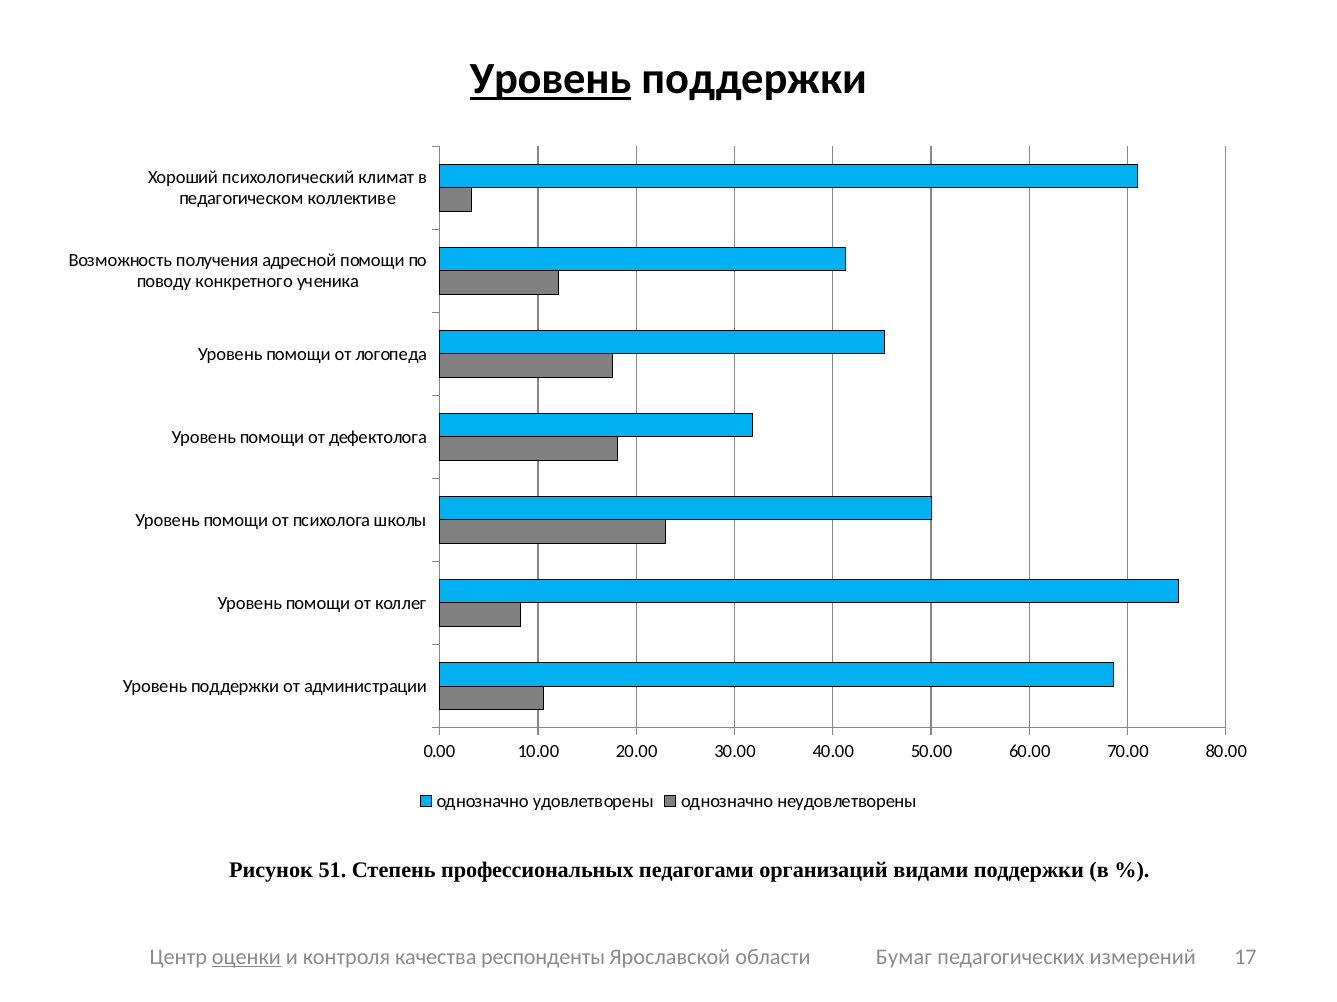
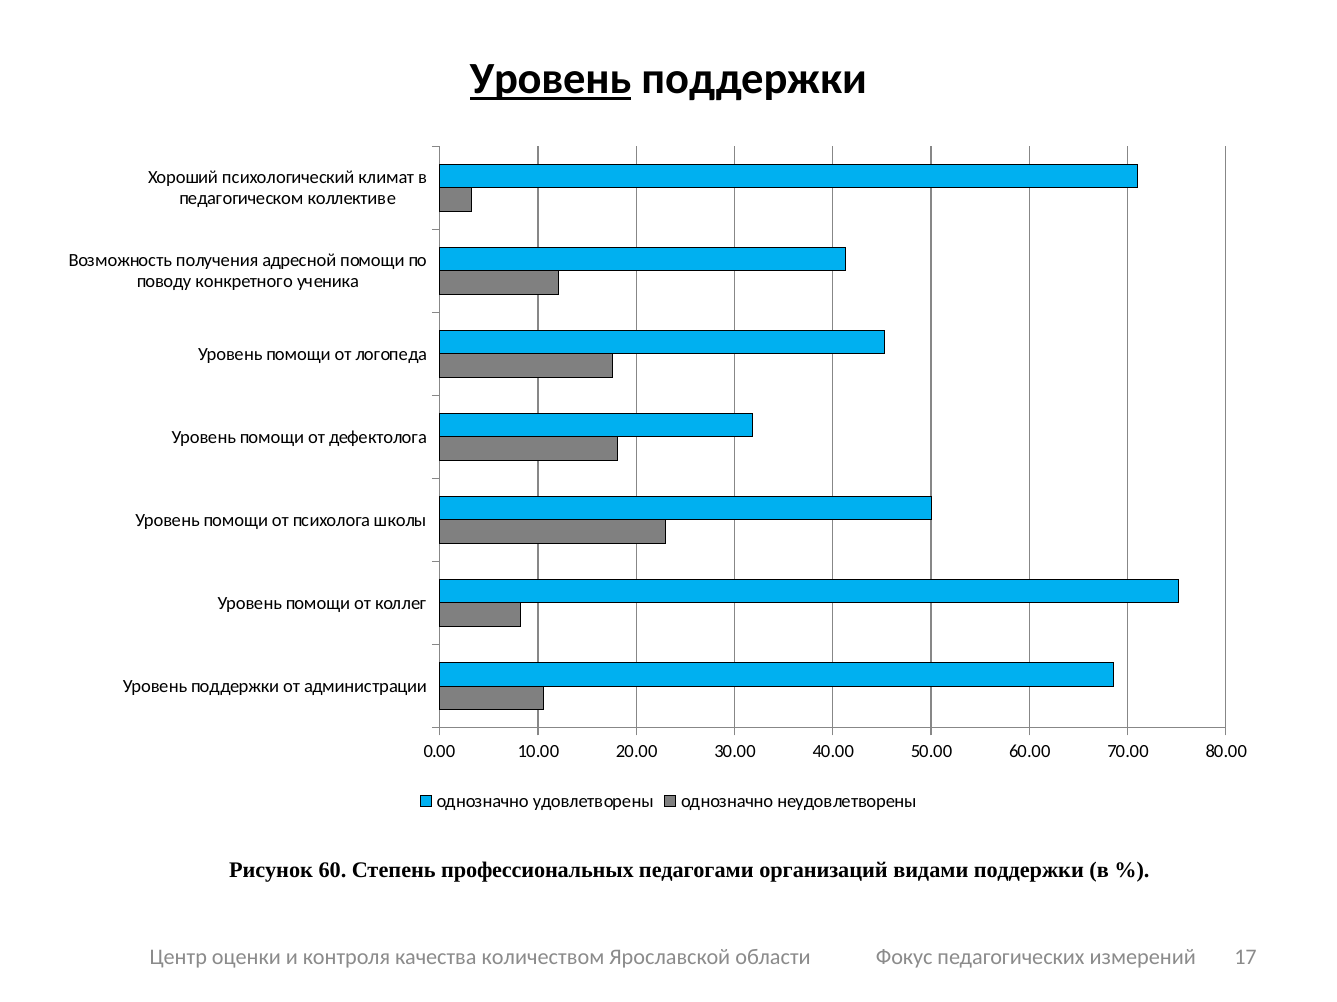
51: 51 -> 60 (332, 871)
оценки underline: present -> none (246, 958)
респонденты: респонденты -> количеством (543, 958)
Бумаг: Бумаг -> Фокус (904, 958)
